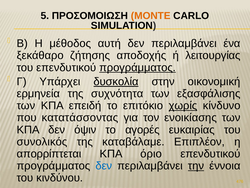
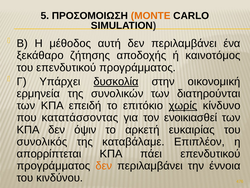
λειτουργίας: λειτουργίας -> καινοτόμος (213, 55)
προγράμματος underline: present -> none (138, 67)
συχνότητα: συχνότητα -> συνολικών (117, 93)
εξασφάλισης: εξασφάλισης -> διατηρούνται (209, 93)
ενοικίασης: ενοικίασης -> ενοικιασθεί (191, 117)
αγορές: αγορές -> αρκετή (142, 129)
όριο: όριο -> πάει (151, 153)
δεν colour: blue -> orange (104, 165)
την underline: present -> none (196, 165)
